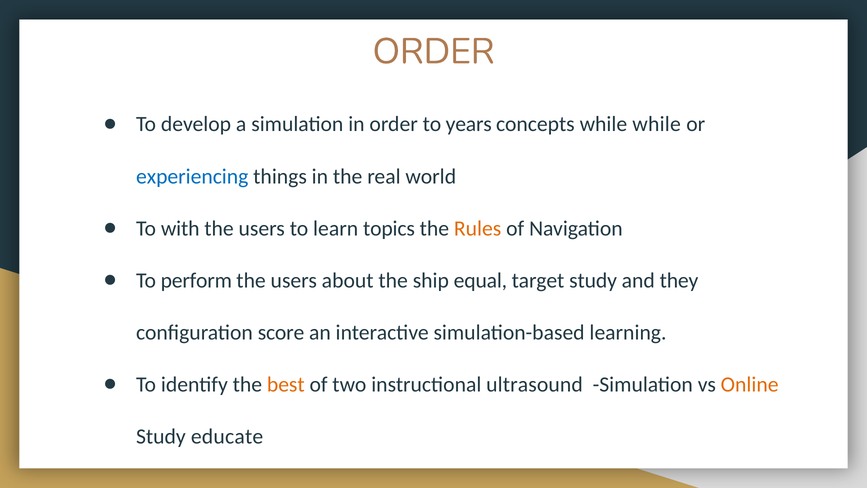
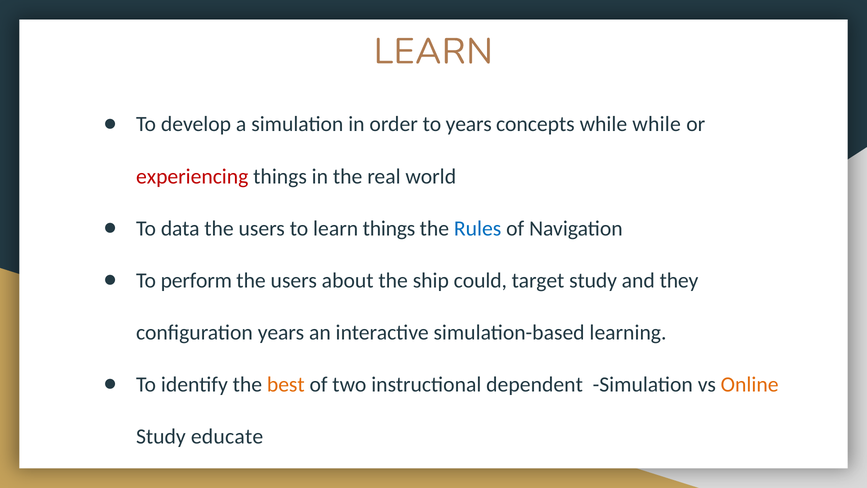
ORDER: ORDER -> LEARN (433, 51)
experiencing colour: blue -> red (192, 176)
with: with -> data (180, 228)
learn topics: topics -> things (389, 228)
Rules colour: orange -> blue (478, 228)
equal: equal -> could (480, 280)
configuration score: score -> years (281, 332)
ultrasound: ultrasound -> dependent (535, 384)
